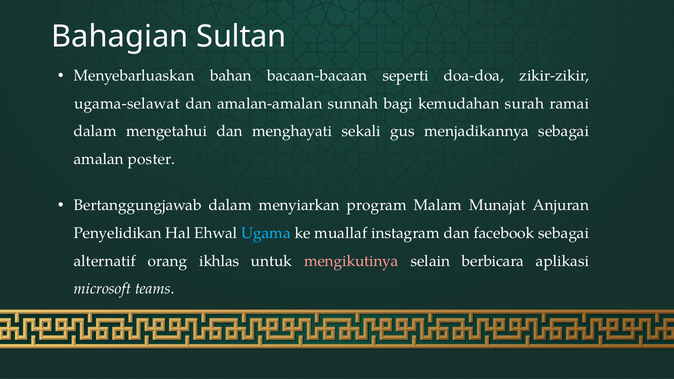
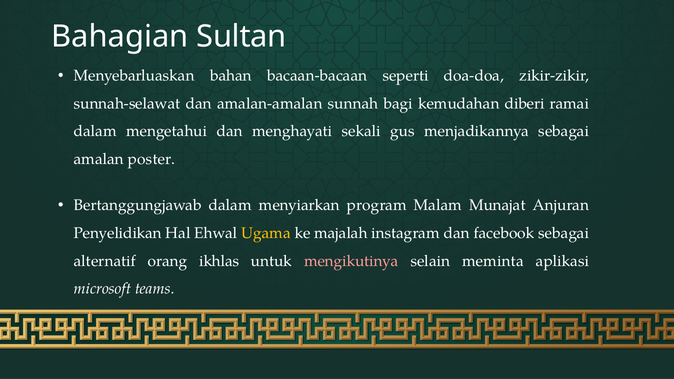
ugama-selawat: ugama-selawat -> sunnah-selawat (127, 104)
surah: surah -> diberi (525, 104)
Ugama colour: light blue -> yellow (266, 233)
muallaf: muallaf -> majalah (341, 233)
berbicara: berbicara -> meminta (493, 261)
